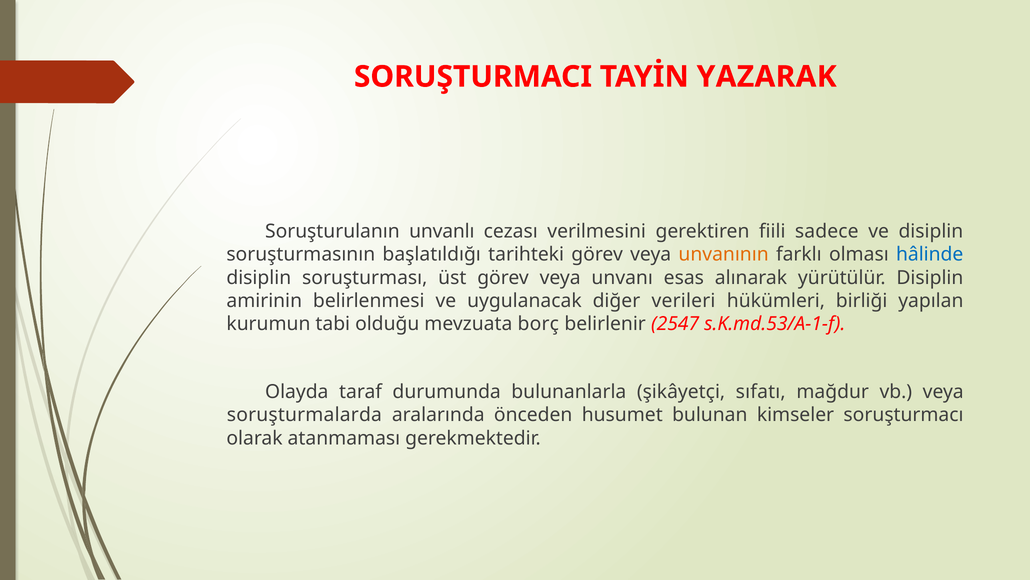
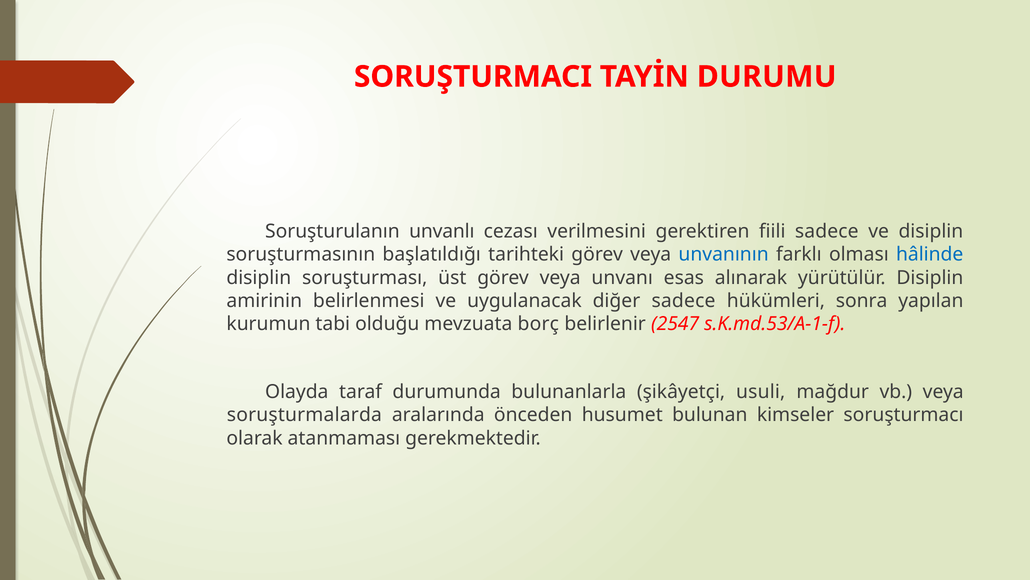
YAZARAK: YAZARAK -> DURUMU (767, 77)
unvanının colour: orange -> blue (724, 254)
diğer verileri: verileri -> sadece (684, 300)
birliği: birliği -> sonra (862, 300)
sıfatı: sıfatı -> usuli (761, 391)
